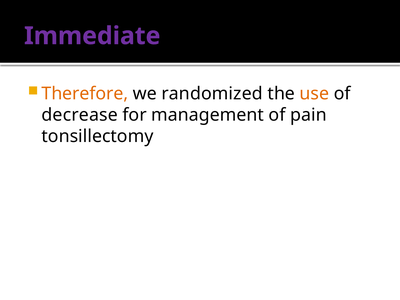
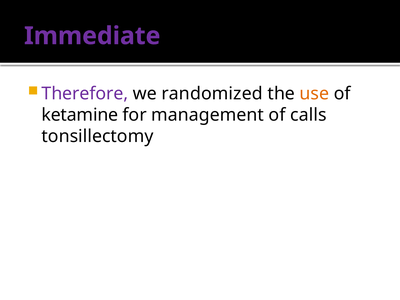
Therefore colour: orange -> purple (85, 94)
decrease: decrease -> ketamine (80, 115)
pain: pain -> calls (308, 115)
